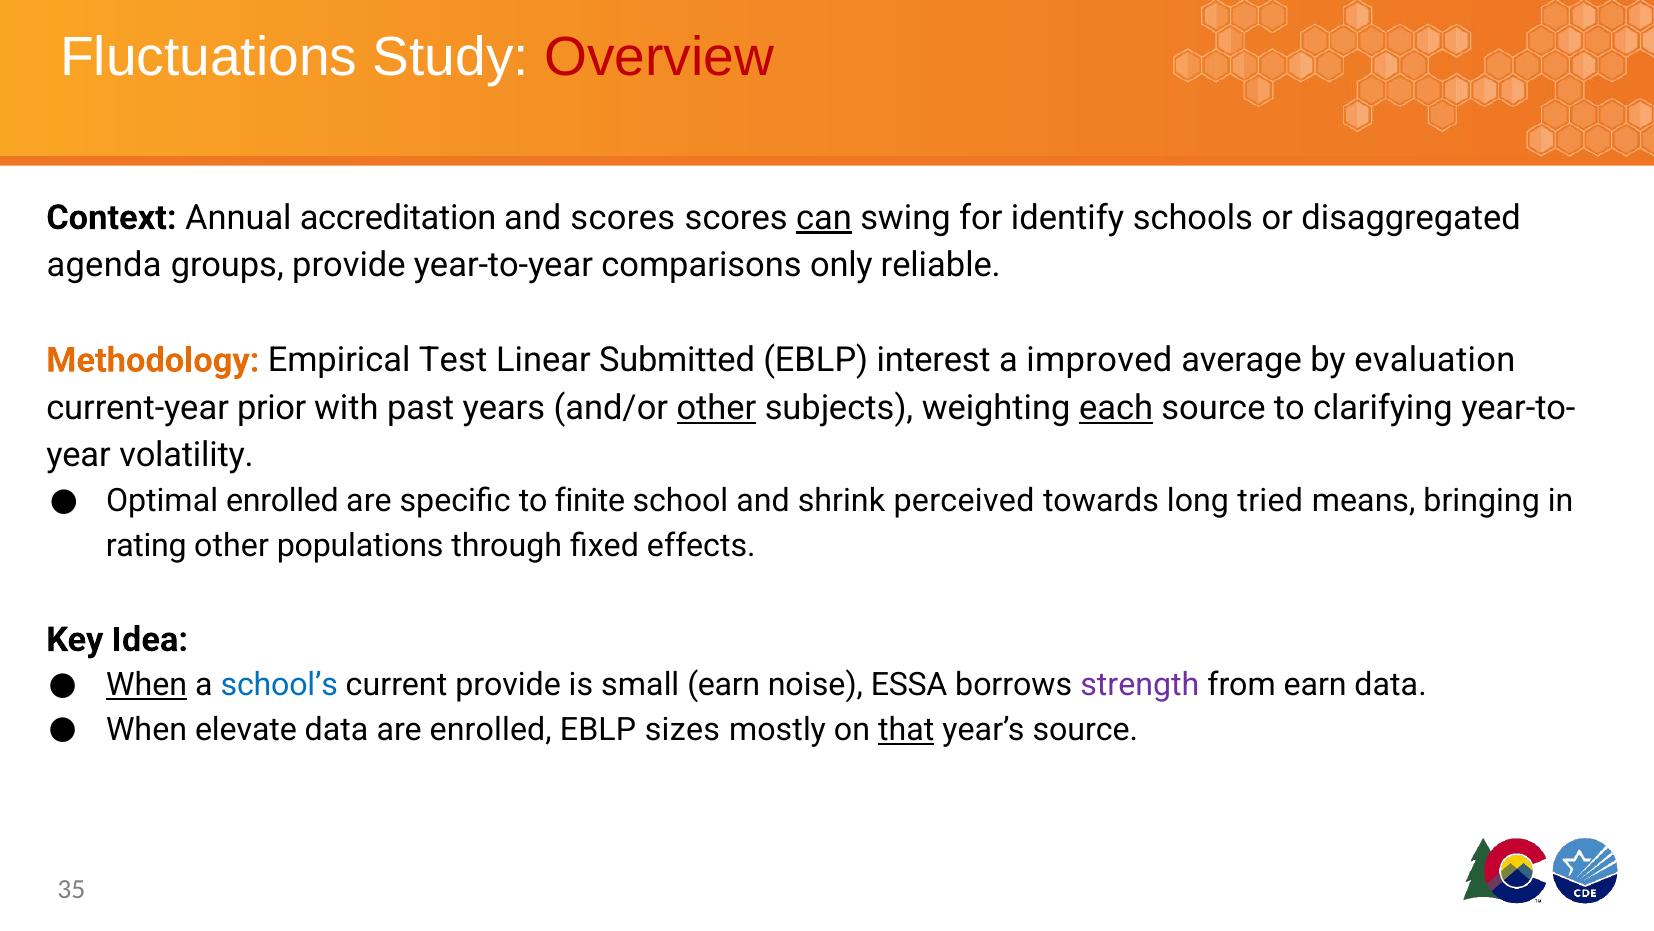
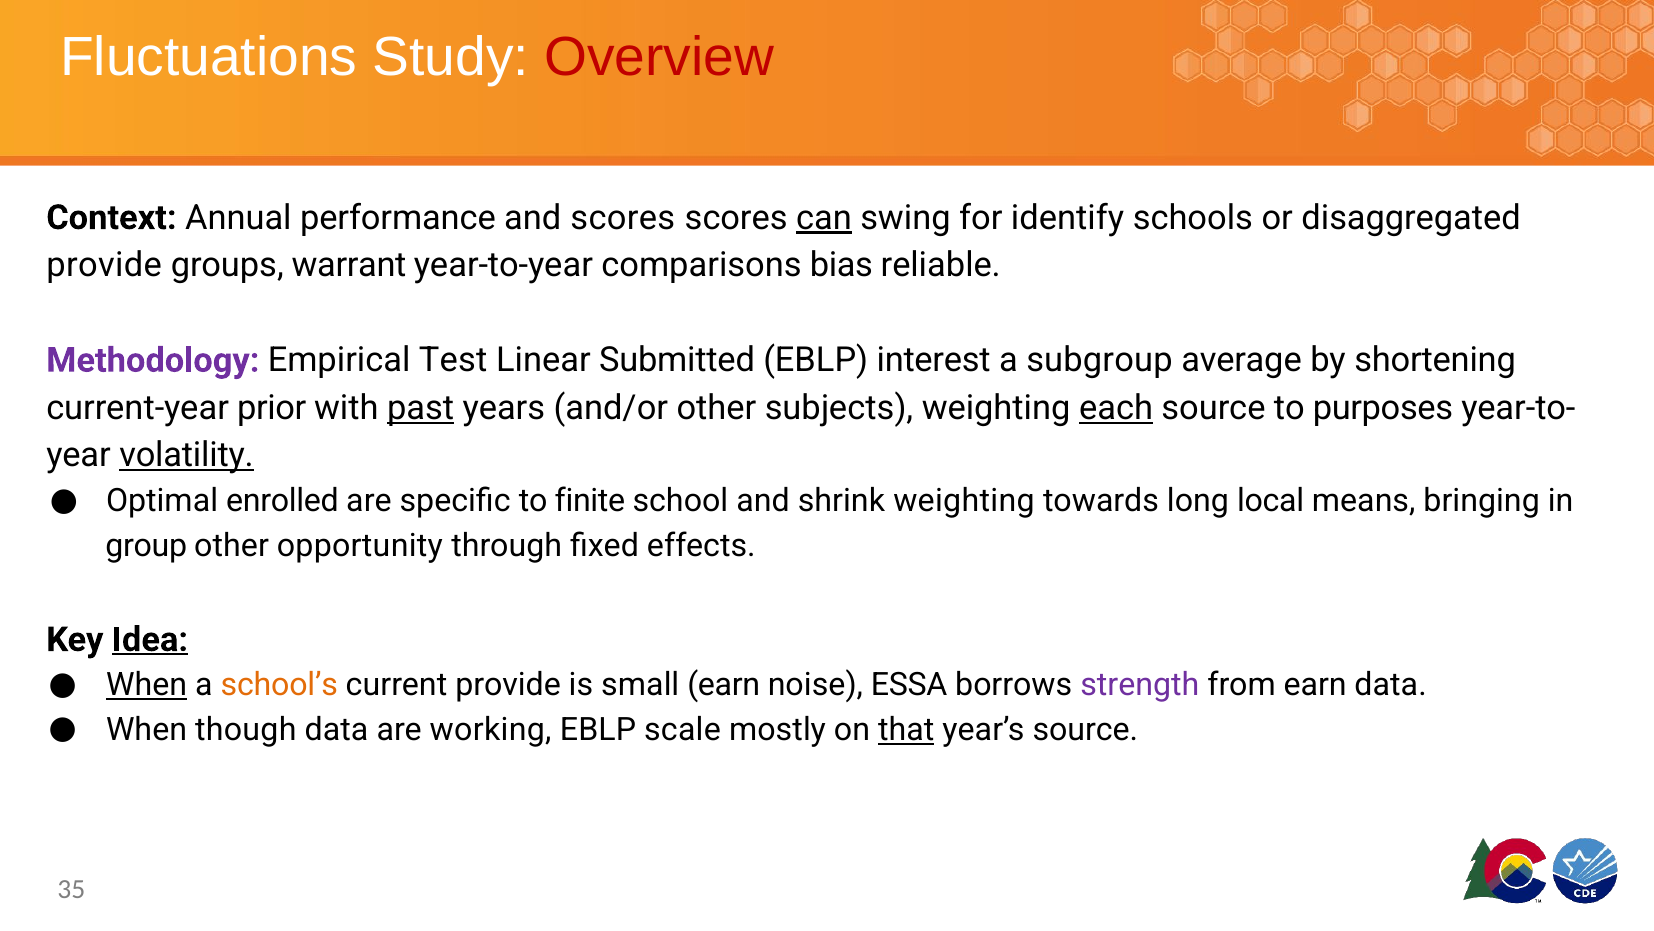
accreditation: accreditation -> performance (398, 218)
agenda: agenda -> provide (104, 265)
groups provide: provide -> warrant (349, 265)
only: only -> bias (841, 265)
Methodology colour: orange -> purple (153, 360)
improved: improved -> subgroup (1099, 360)
evaluation: evaluation -> shortening (1435, 360)
past underline: none -> present (421, 408)
other underline: present -> none (716, 408)
clarifying: clarifying -> purposes (1383, 408)
volatility underline: none -> present (187, 455)
shrink perceived: perceived -> weighting (964, 501)
tried: tried -> local (1271, 501)
rating: rating -> group (146, 545)
populations: populations -> opportunity (360, 545)
Idea underline: none -> present (150, 639)
school’s colour: blue -> orange (279, 685)
elevate: elevate -> though (246, 729)
are enrolled: enrolled -> working (491, 729)
sizes: sizes -> scale (682, 729)
